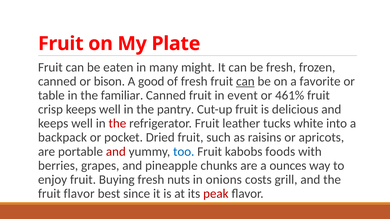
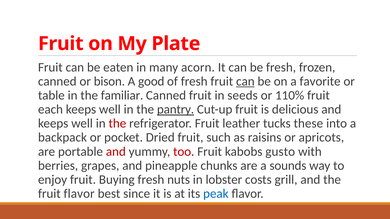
might: might -> acorn (198, 67)
event: event -> seeds (243, 96)
461%: 461% -> 110% (290, 96)
crisp: crisp -> each (50, 110)
pantry underline: none -> present (176, 110)
white: white -> these (308, 124)
too colour: blue -> red (184, 152)
foods: foods -> gusto (280, 152)
ounces: ounces -> sounds (288, 166)
onions: onions -> lobster (224, 180)
peak colour: red -> blue (216, 194)
